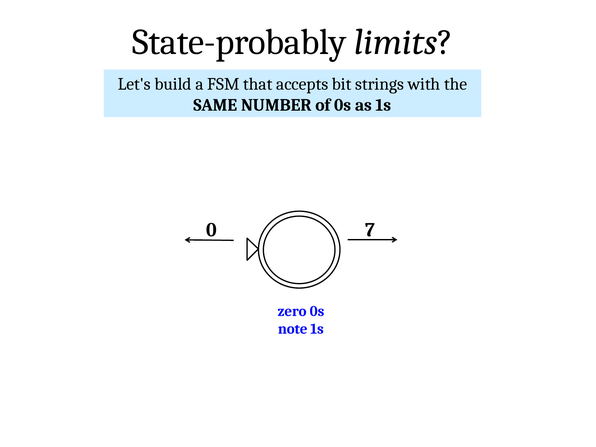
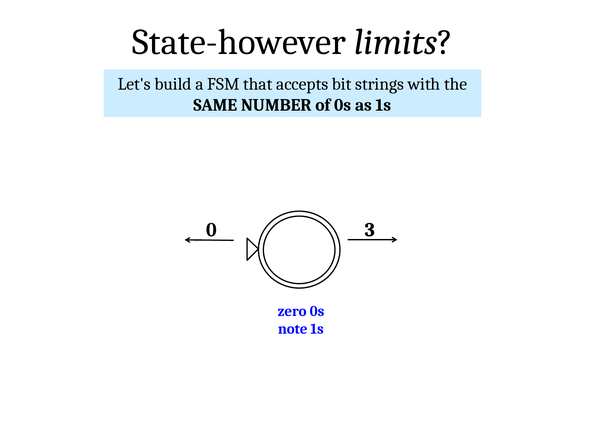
State-probably: State-probably -> State-however (239, 42)
7: 7 -> 3 (370, 230)
